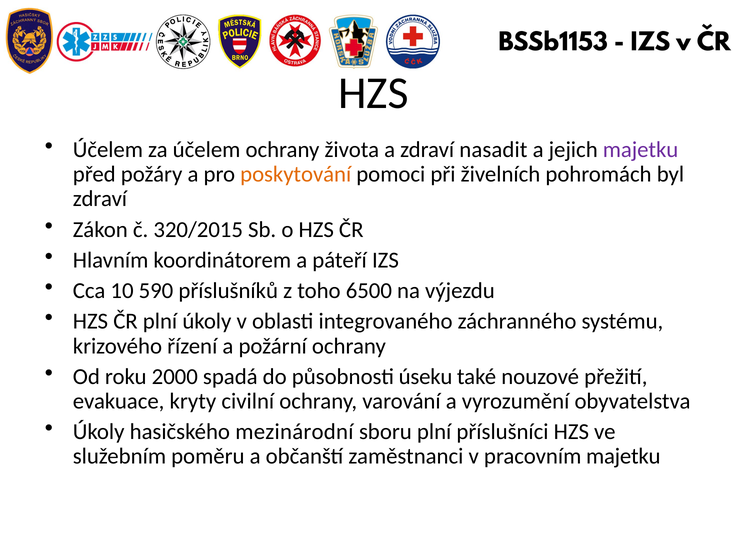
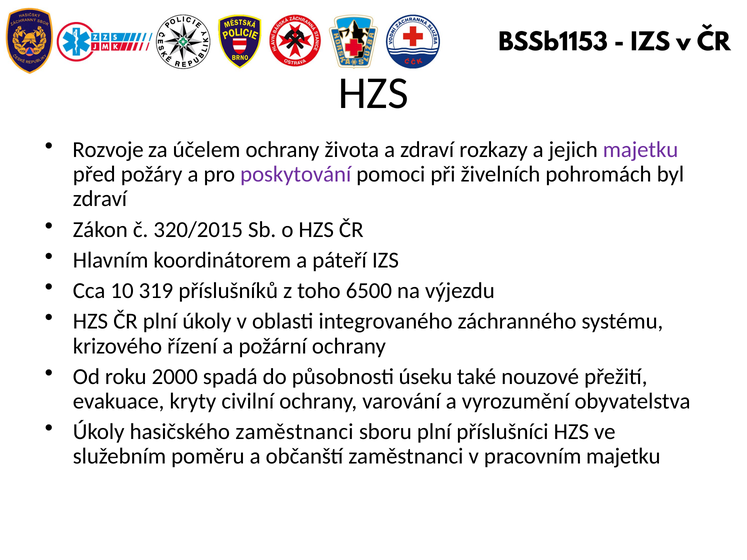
Účelem: Účelem -> Rozvoje (108, 150)
nasadit: nasadit -> rozkazy (494, 150)
poskytování colour: orange -> purple (296, 174)
590: 590 -> 319 (156, 291)
hasičského mezinárodní: mezinárodní -> zaměstnanci (294, 432)
